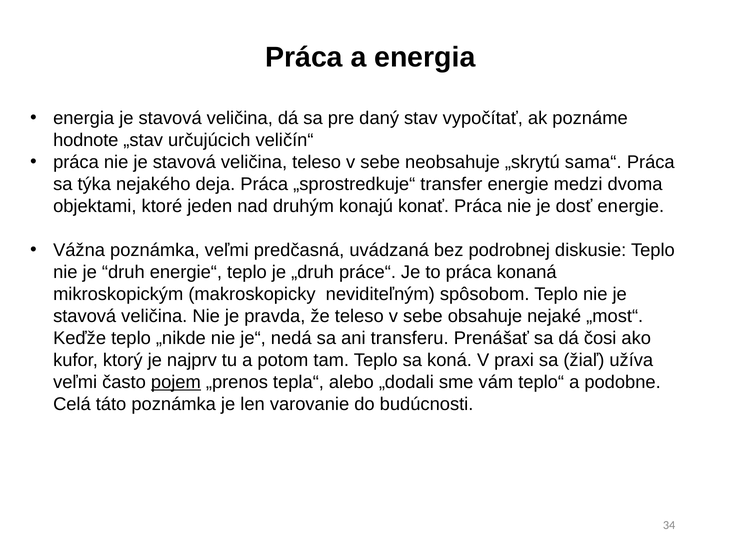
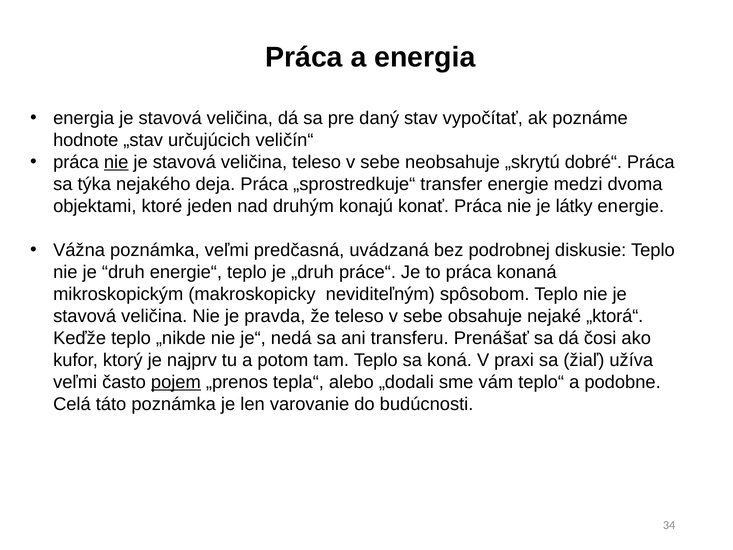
nie underline: none -> present (116, 162)
sama“: sama“ -> dobré“ (593, 162)
dosť: dosť -> látky (574, 206)
„most“: „most“ -> „ktorá“ (615, 316)
